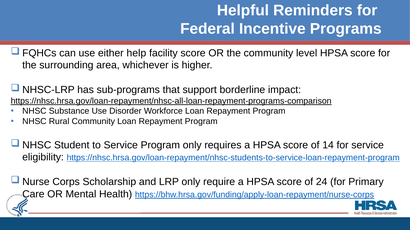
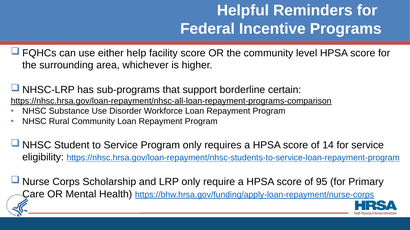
impact: impact -> certain (285, 90)
24: 24 -> 95 (322, 182)
